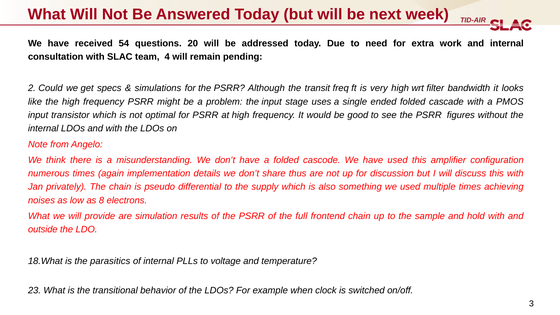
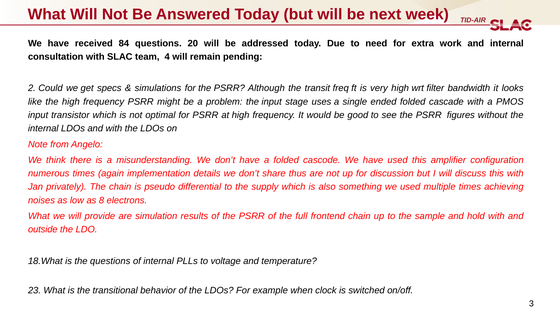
54: 54 -> 84 (124, 43)
the parasitics: parasitics -> questions (110, 261)
